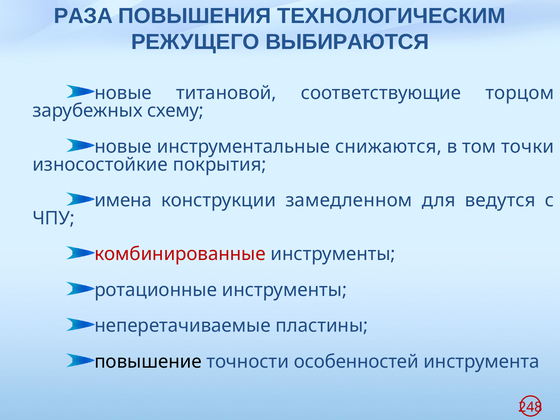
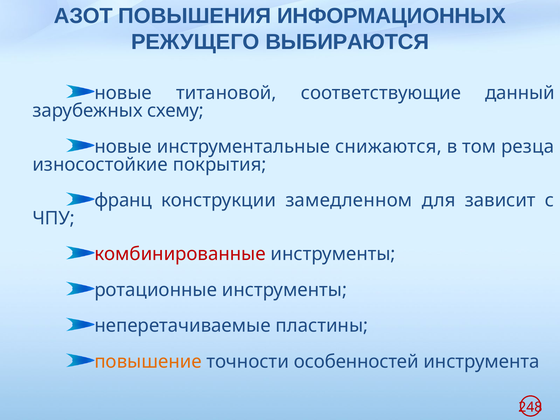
РАЗА: РАЗА -> АЗОТ (83, 16)
ТЕХНОЛОГИЧЕСКИМ: ТЕХНОЛОГИЧЕСКИМ -> ИНФОРМАЦИОННЫХ (391, 16)
торцом: торцом -> данный (520, 93)
точки: точки -> резца (528, 147)
имена: имена -> франц (123, 200)
ведутся: ведутся -> зависит (500, 200)
повышение colour: black -> orange (148, 362)
